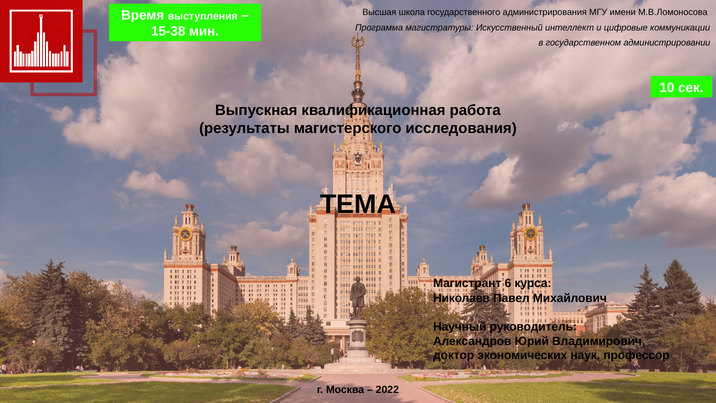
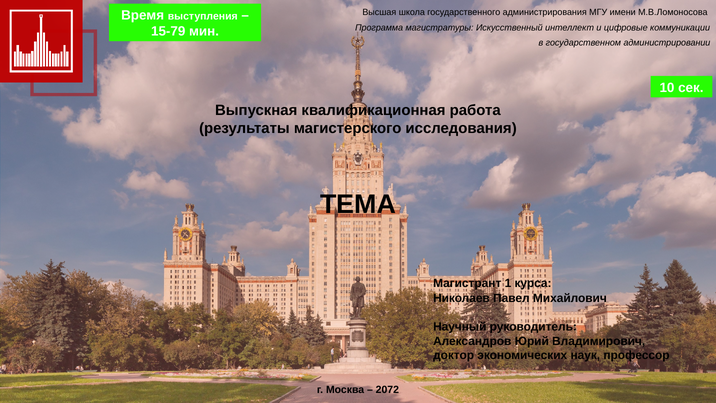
15-38: 15-38 -> 15-79 (168, 31)
6: 6 -> 1 (508, 283)
2022: 2022 -> 2072 (387, 390)
